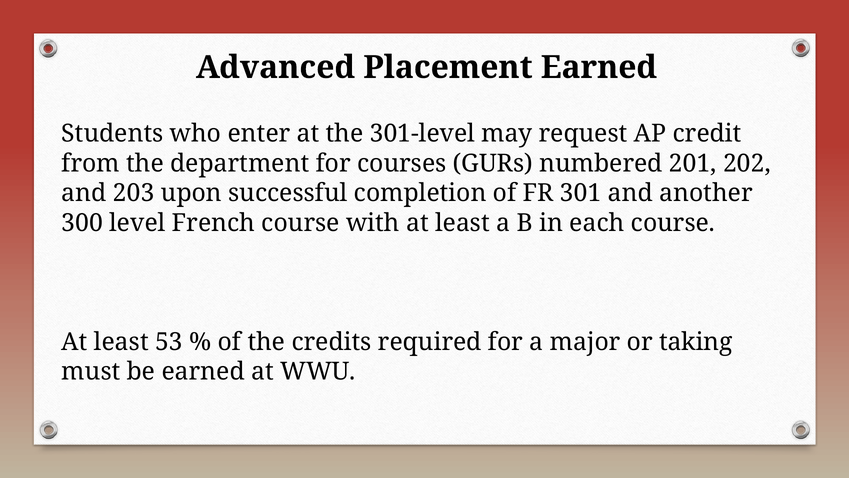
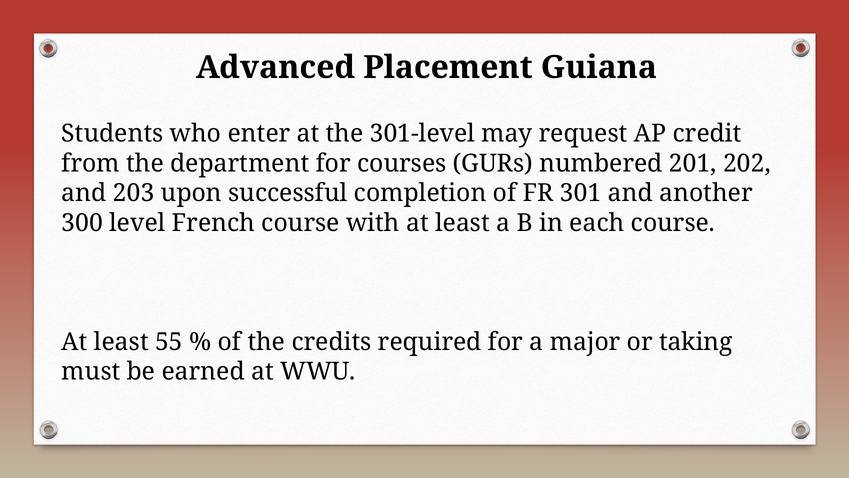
Placement Earned: Earned -> Guiana (599, 67)
53: 53 -> 55 (169, 342)
